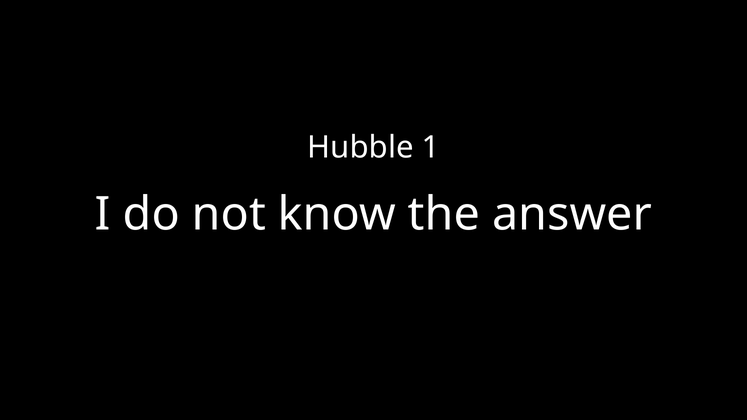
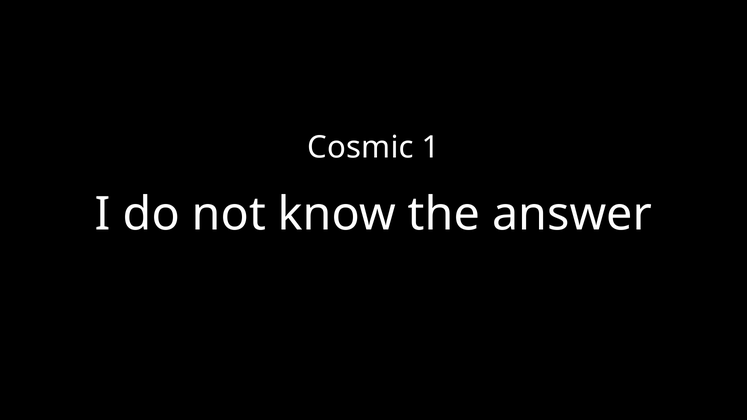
Hubble: Hubble -> Cosmic (360, 148)
